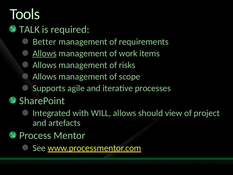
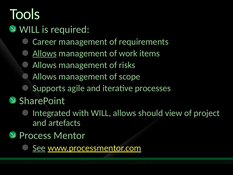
TALK: TALK -> WILL (29, 29)
Better: Better -> Career (45, 42)
See underline: none -> present (39, 148)
